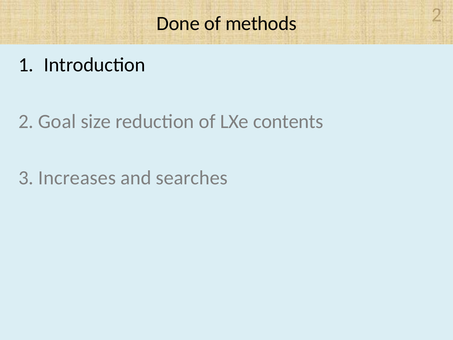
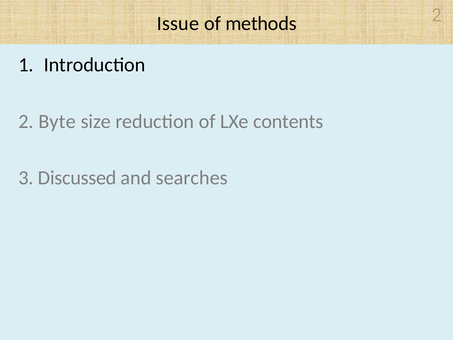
Done: Done -> Issue (178, 23)
Goal: Goal -> Byte (57, 121)
Increases: Increases -> Discussed (77, 178)
